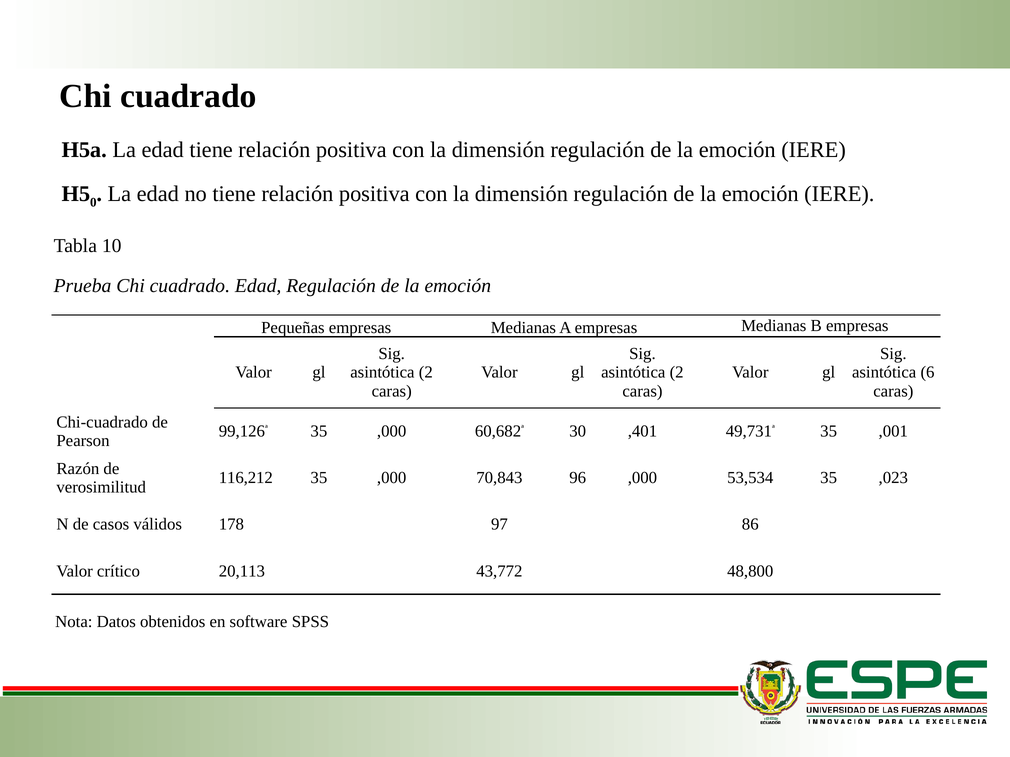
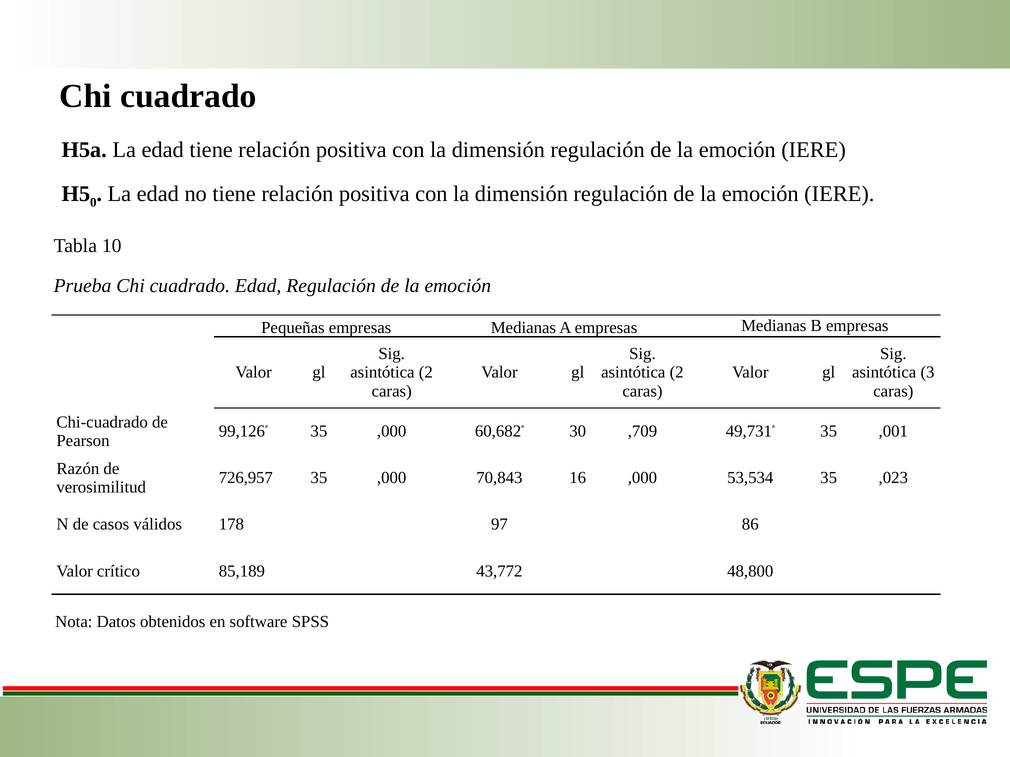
6: 6 -> 3 (928, 373)
,401: ,401 -> ,709 (642, 432)
116,212: 116,212 -> 726,957 (246, 478)
96: 96 -> 16 (578, 478)
20,113: 20,113 -> 85,189 (242, 571)
